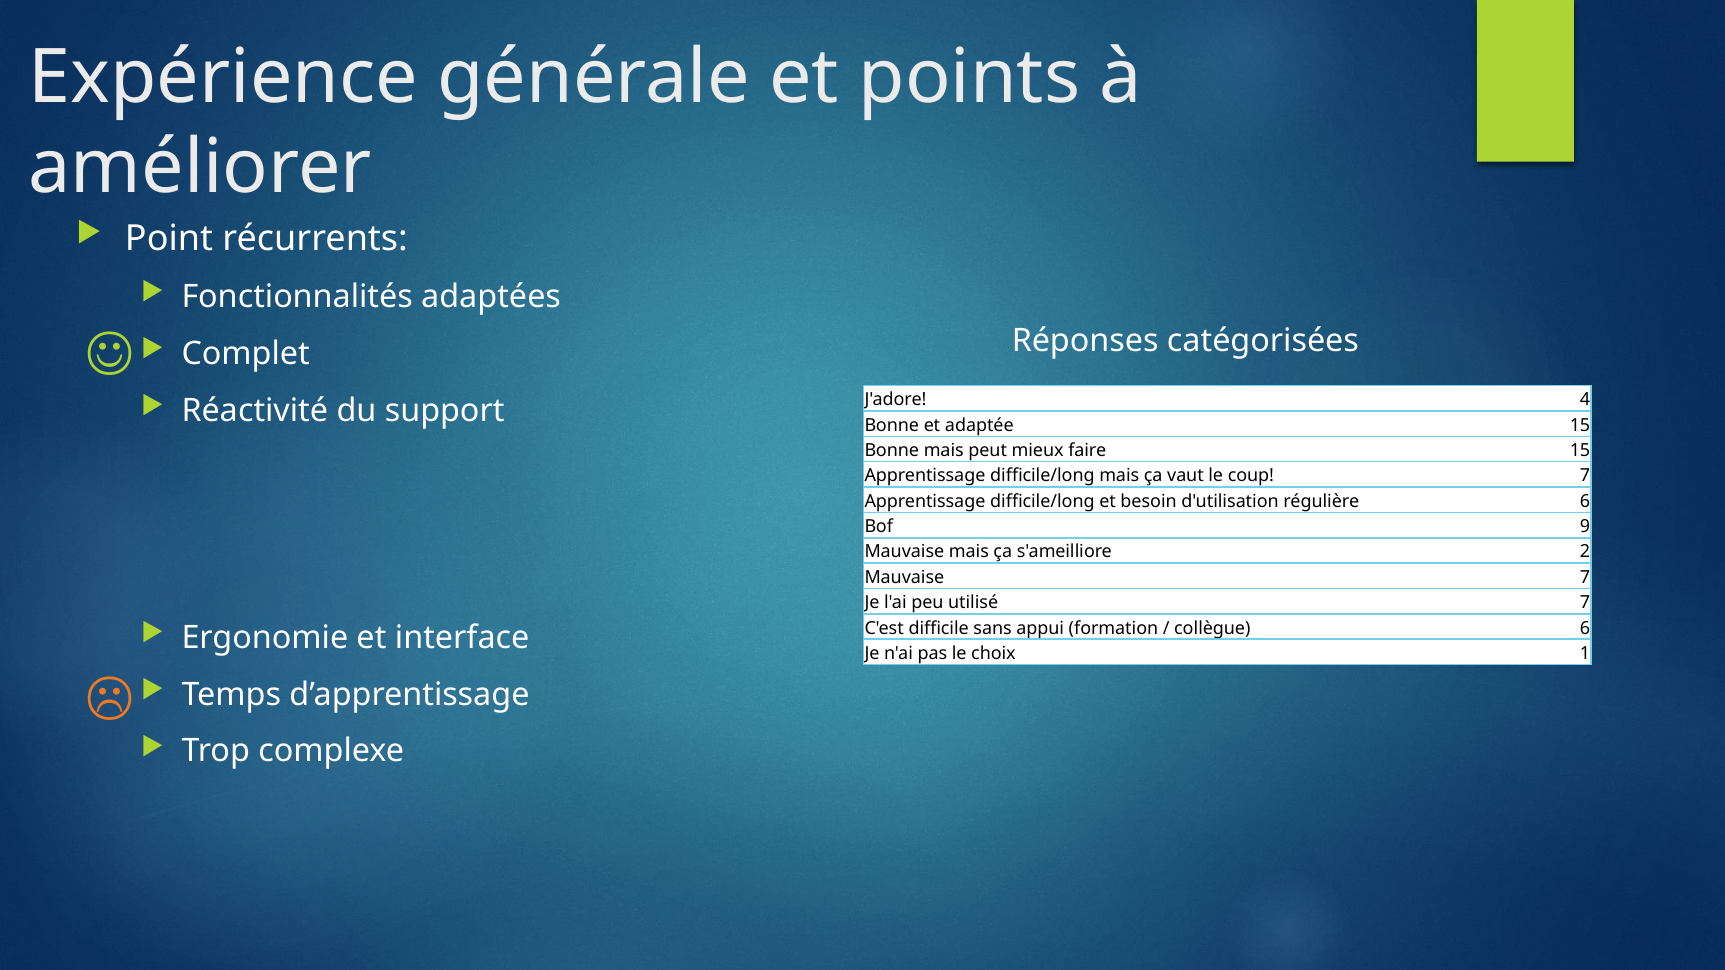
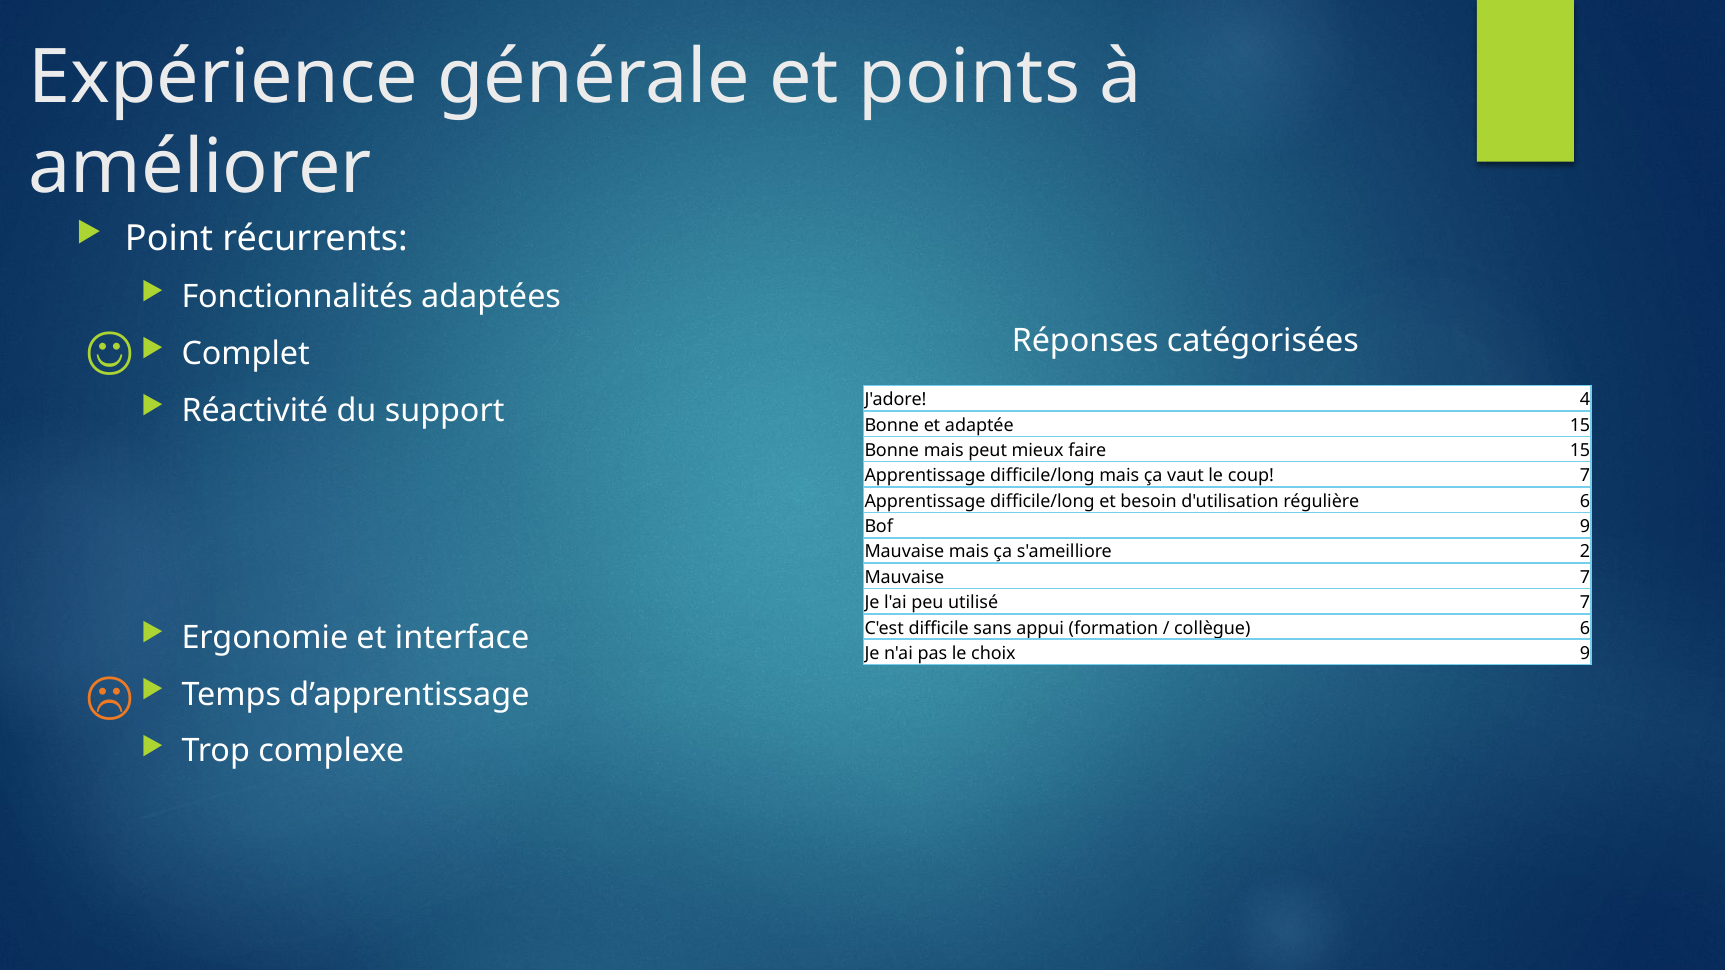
choix 1: 1 -> 9 (1585, 654)
